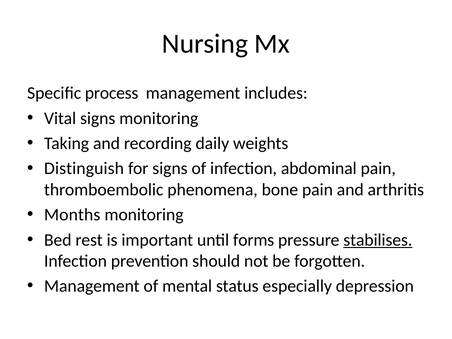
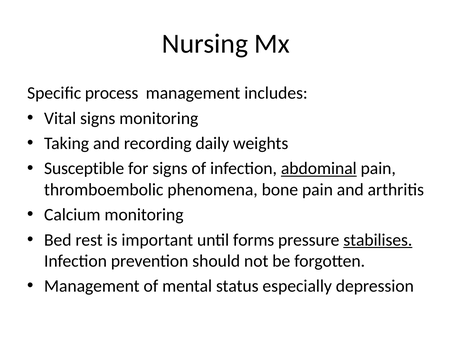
Distinguish: Distinguish -> Susceptible (84, 169)
abdominal underline: none -> present (319, 169)
Months: Months -> Calcium (72, 215)
